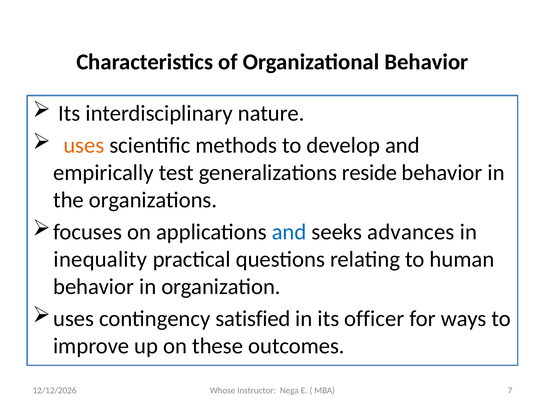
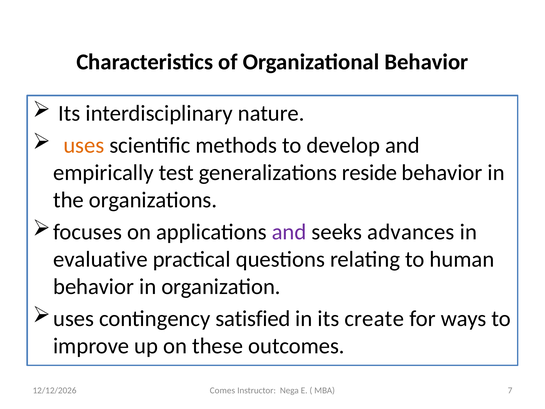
and colour: blue -> purple (289, 232)
inequality: inequality -> evaluative (100, 259)
officer: officer -> create (374, 319)
Whose: Whose -> Comes (222, 390)
